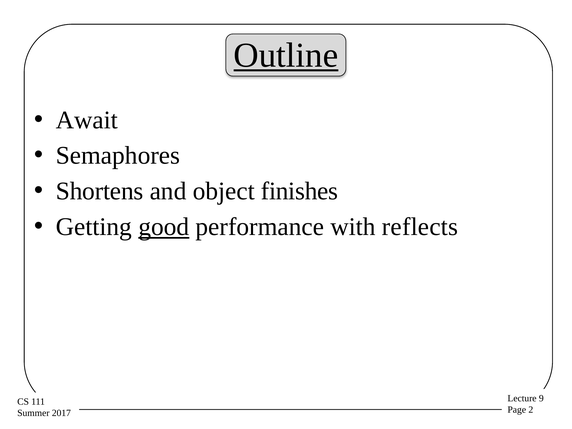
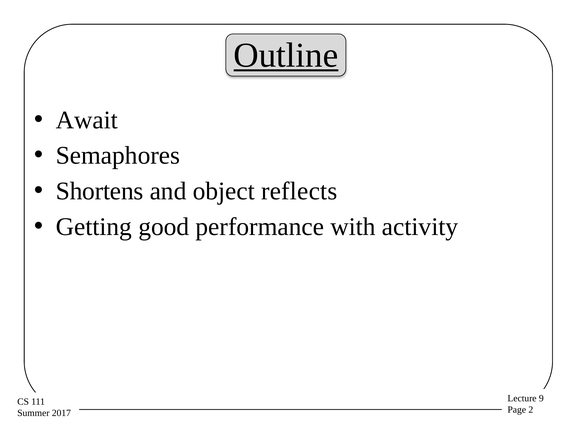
finishes: finishes -> reflects (299, 191)
good underline: present -> none (164, 227)
reflects: reflects -> activity (420, 227)
